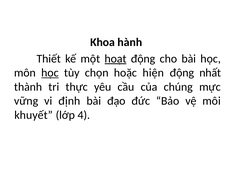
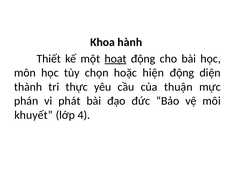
học underline: present -> none (50, 73)
nhất: nhất -> diện (210, 73)
chúng: chúng -> thuận (178, 87)
vững: vững -> phán (26, 101)
định: định -> phát (69, 101)
